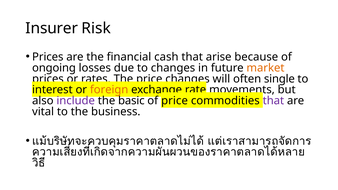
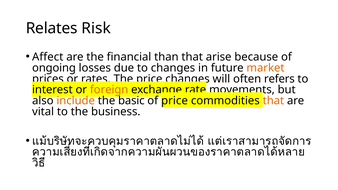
Insurer: Insurer -> Relates (52, 28)
Prices: Prices -> Affect (48, 57)
cash: cash -> than (166, 57)
single: single -> refers (279, 79)
include colour: purple -> orange (76, 101)
that colour: purple -> orange (273, 101)
